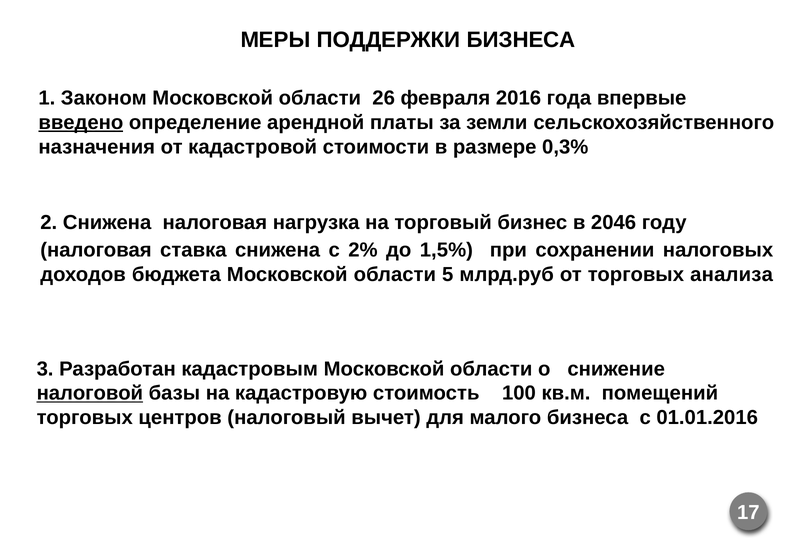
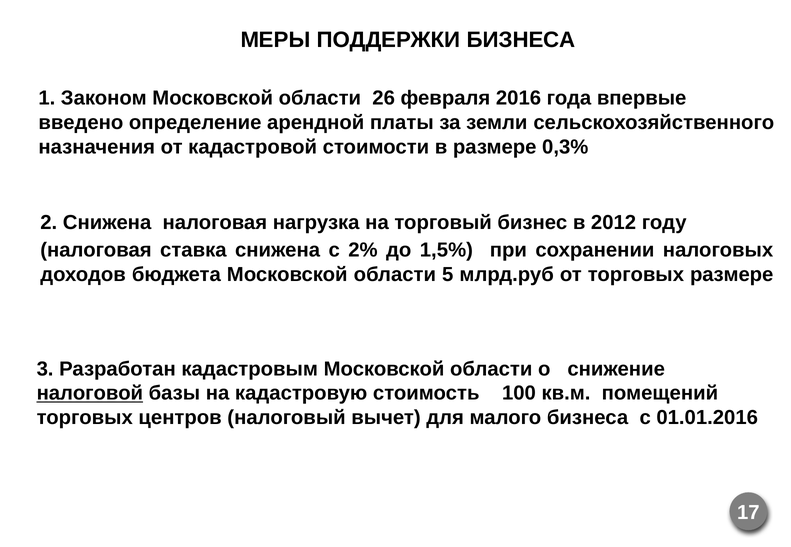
введено underline: present -> none (81, 123)
2046: 2046 -> 2012 (614, 223)
торговых анализа: анализа -> размере (732, 275)
